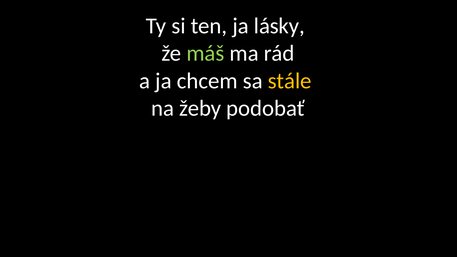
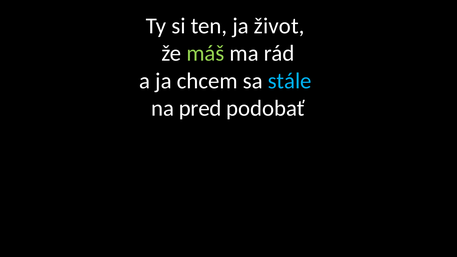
lásky: lásky -> život (279, 26)
stále colour: yellow -> light blue (290, 81)
žeby: žeby -> pred (200, 108)
